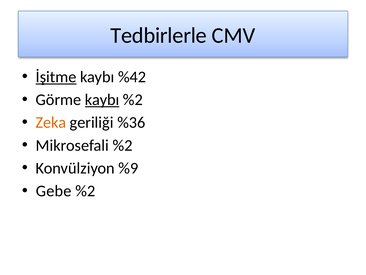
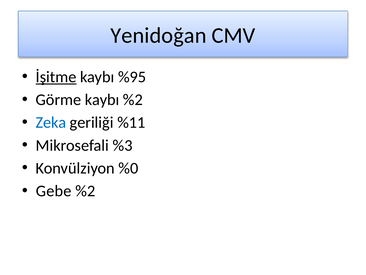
Tedbirlerle: Tedbirlerle -> Yenidoğan (158, 35)
%42: %42 -> %95 (132, 77)
kaybı underline: present -> none (102, 100)
Zeka colour: orange -> blue (51, 122)
%36: %36 -> %11 (131, 122)
Mikrosefali %2: %2 -> %3 (123, 145)
%9: %9 -> %0 (128, 168)
